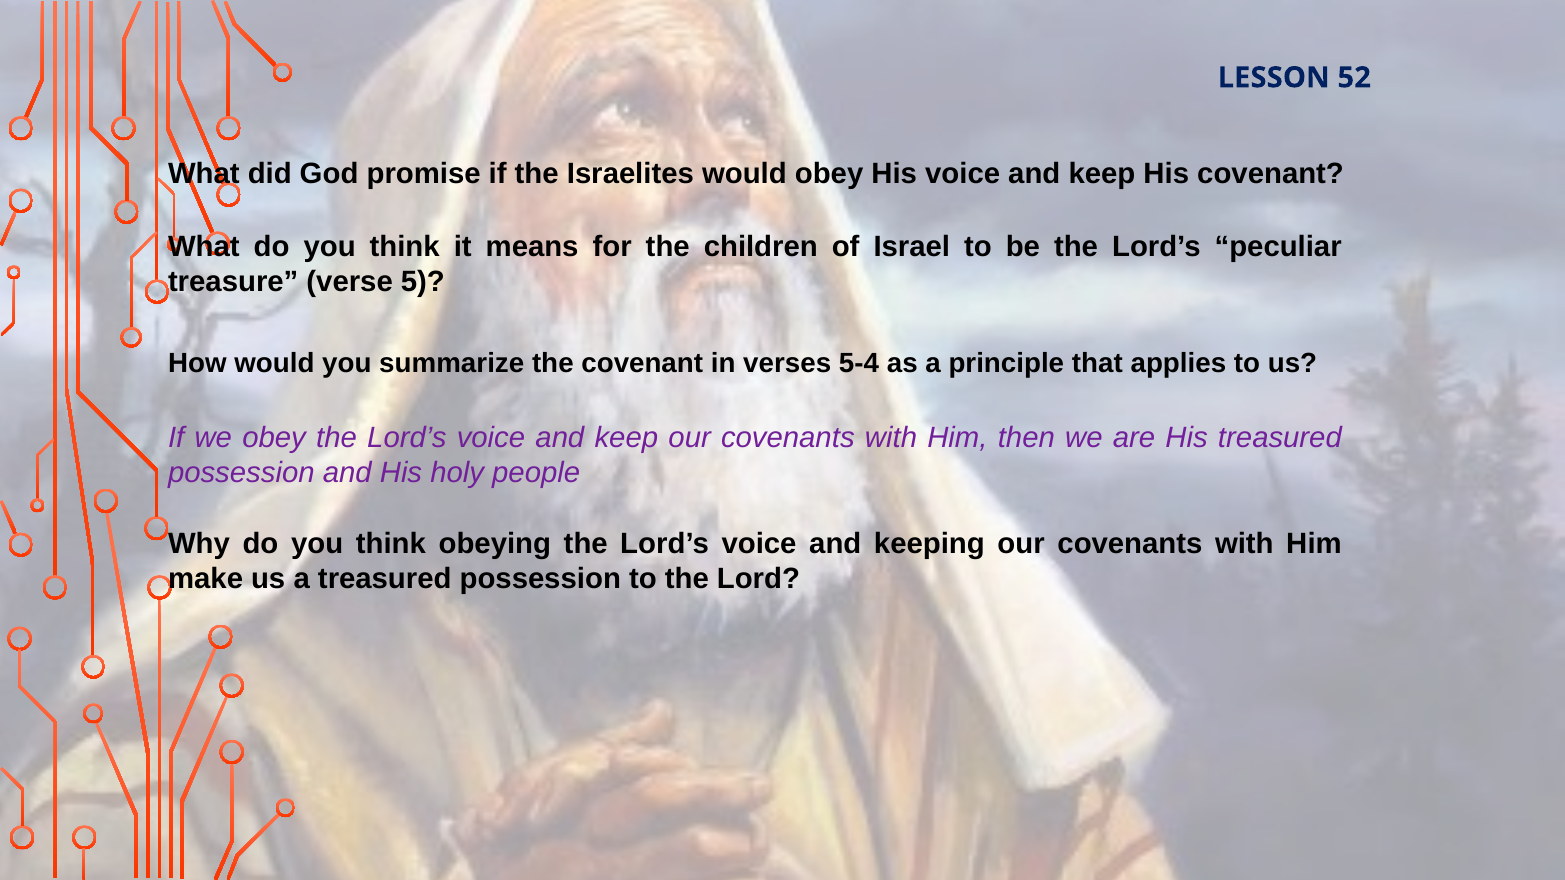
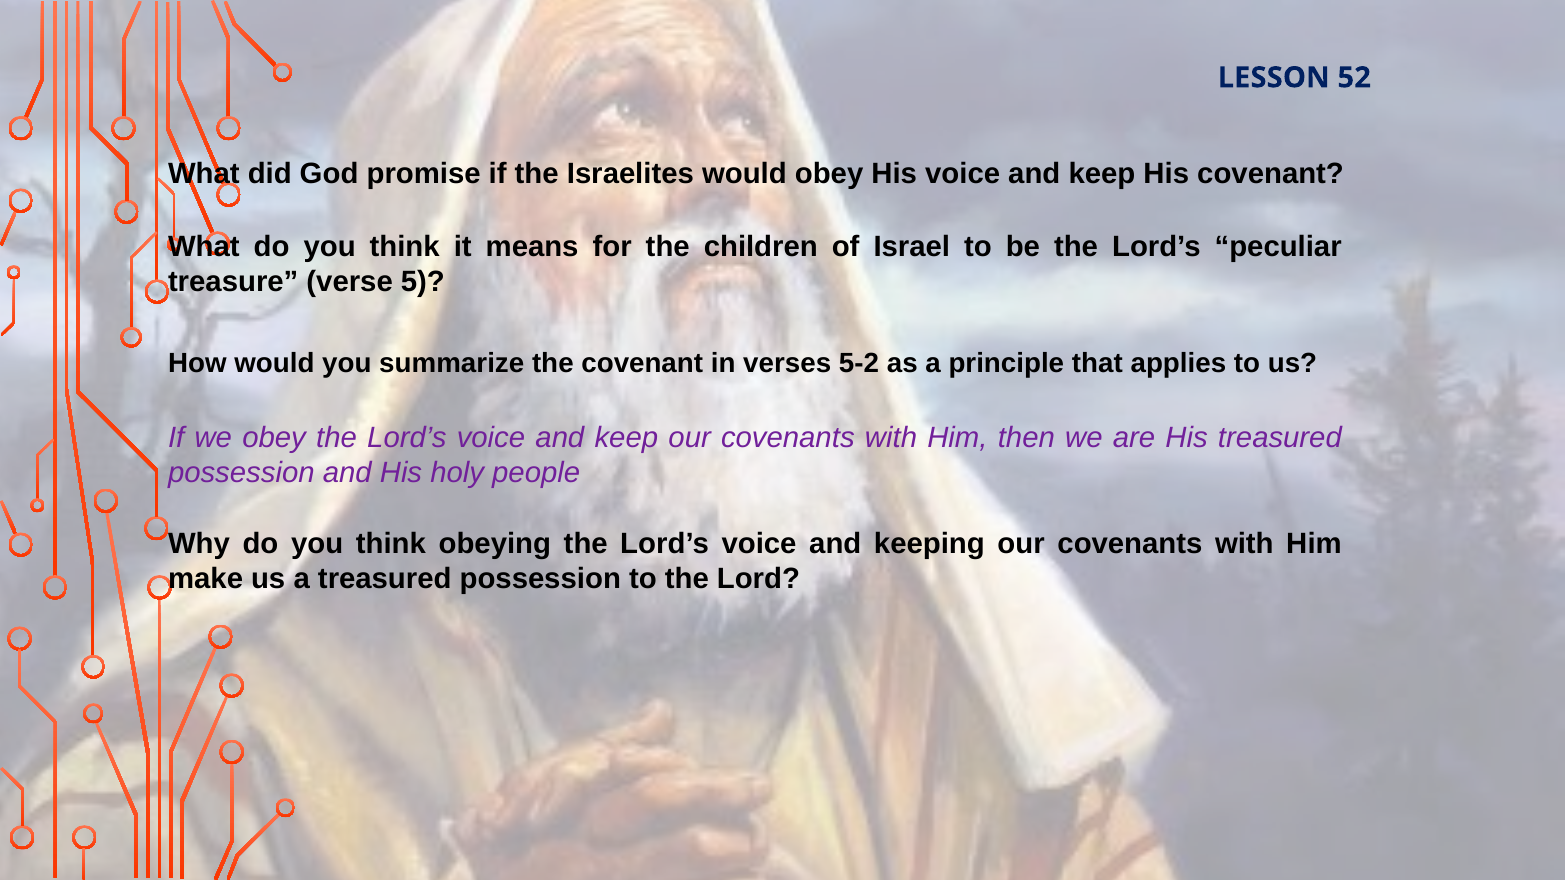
5-4: 5-4 -> 5-2 (859, 364)
